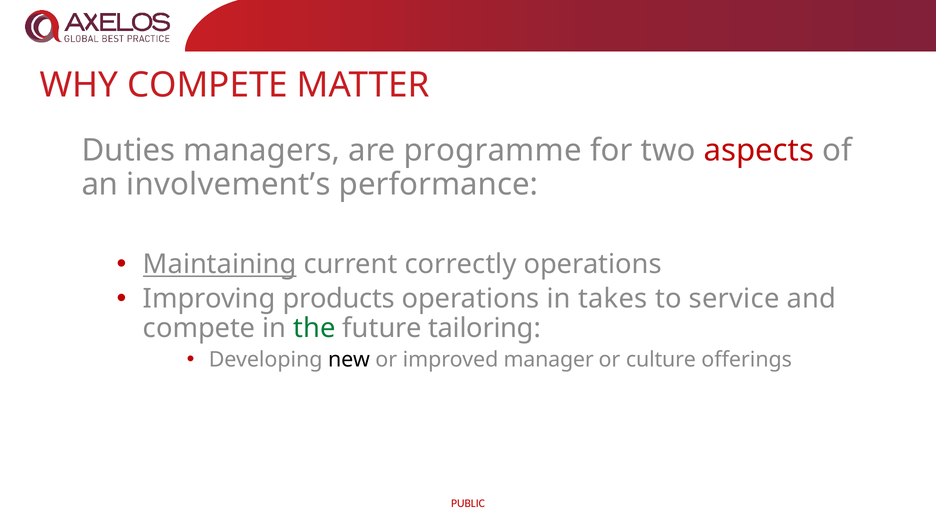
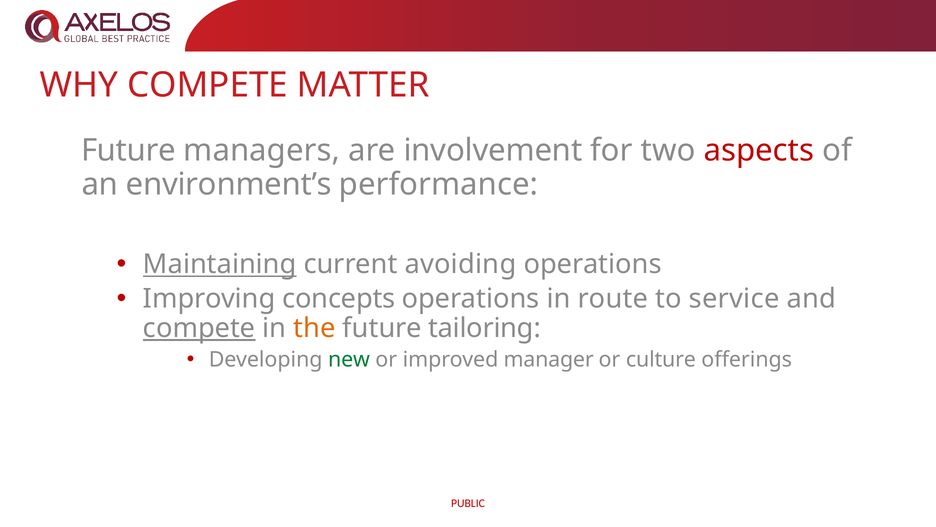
Duties: Duties -> Future (129, 150)
programme: programme -> involvement (493, 150)
involvement’s: involvement’s -> environment’s (229, 184)
correctly: correctly -> avoiding (460, 264)
products: products -> concepts (339, 298)
takes: takes -> route (613, 298)
compete underline: none -> present (199, 328)
the colour: green -> orange (314, 328)
new colour: black -> green (349, 359)
